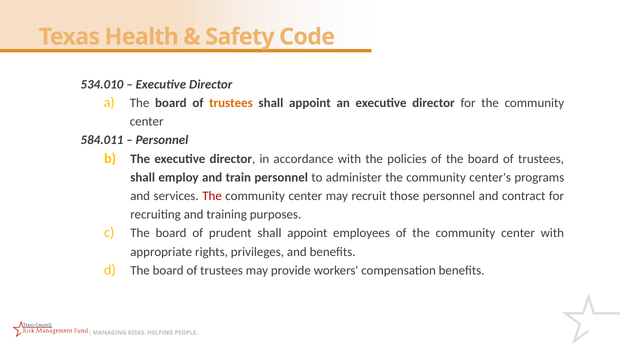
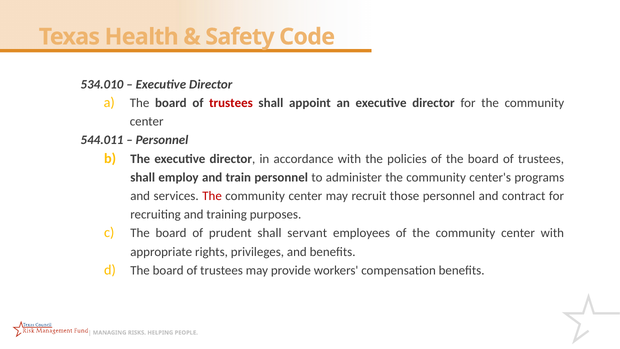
trustees colour: orange -> red (231, 103)
584.011: 584.011 -> 544.011 (102, 140)
appoint: appoint -> servant (307, 233)
